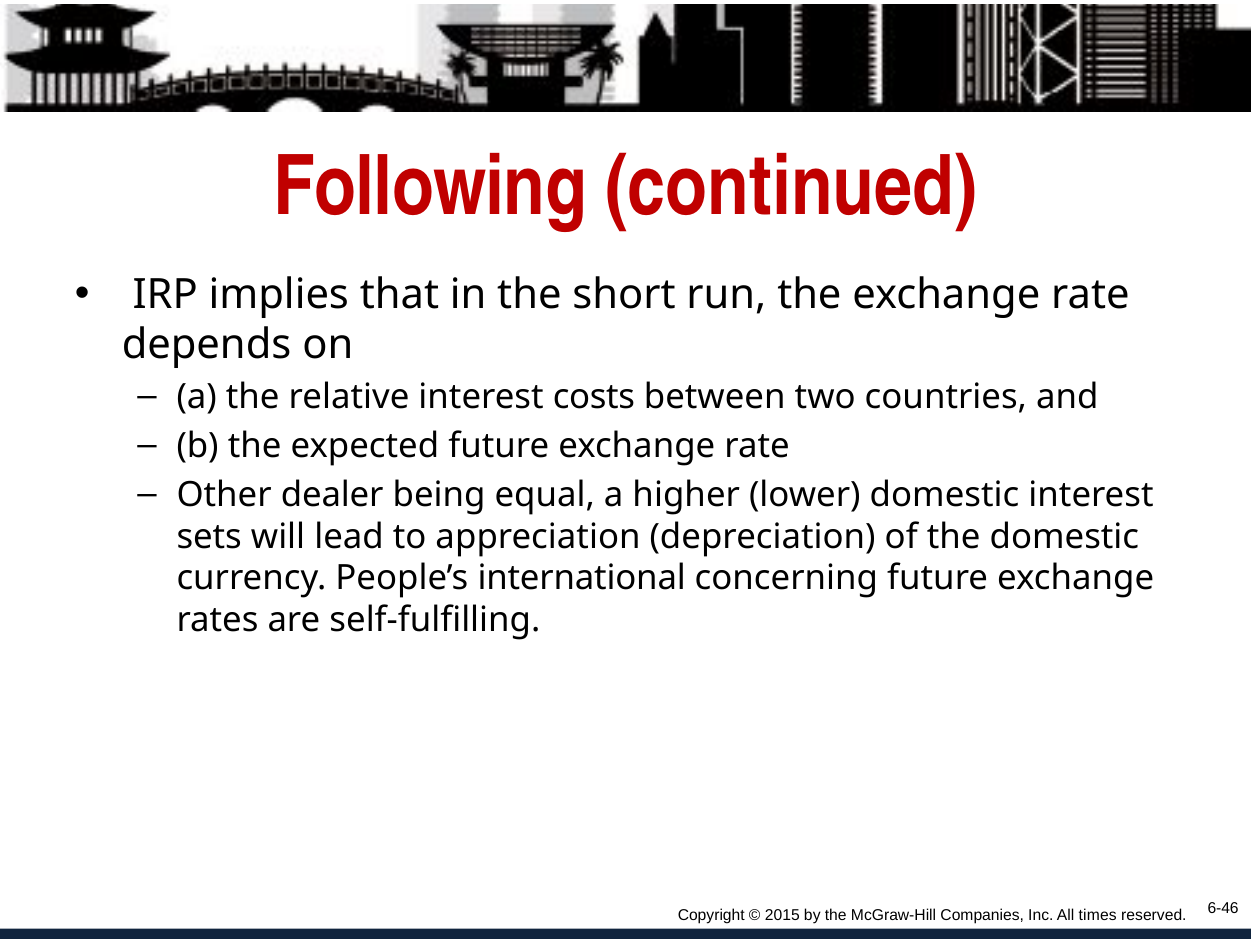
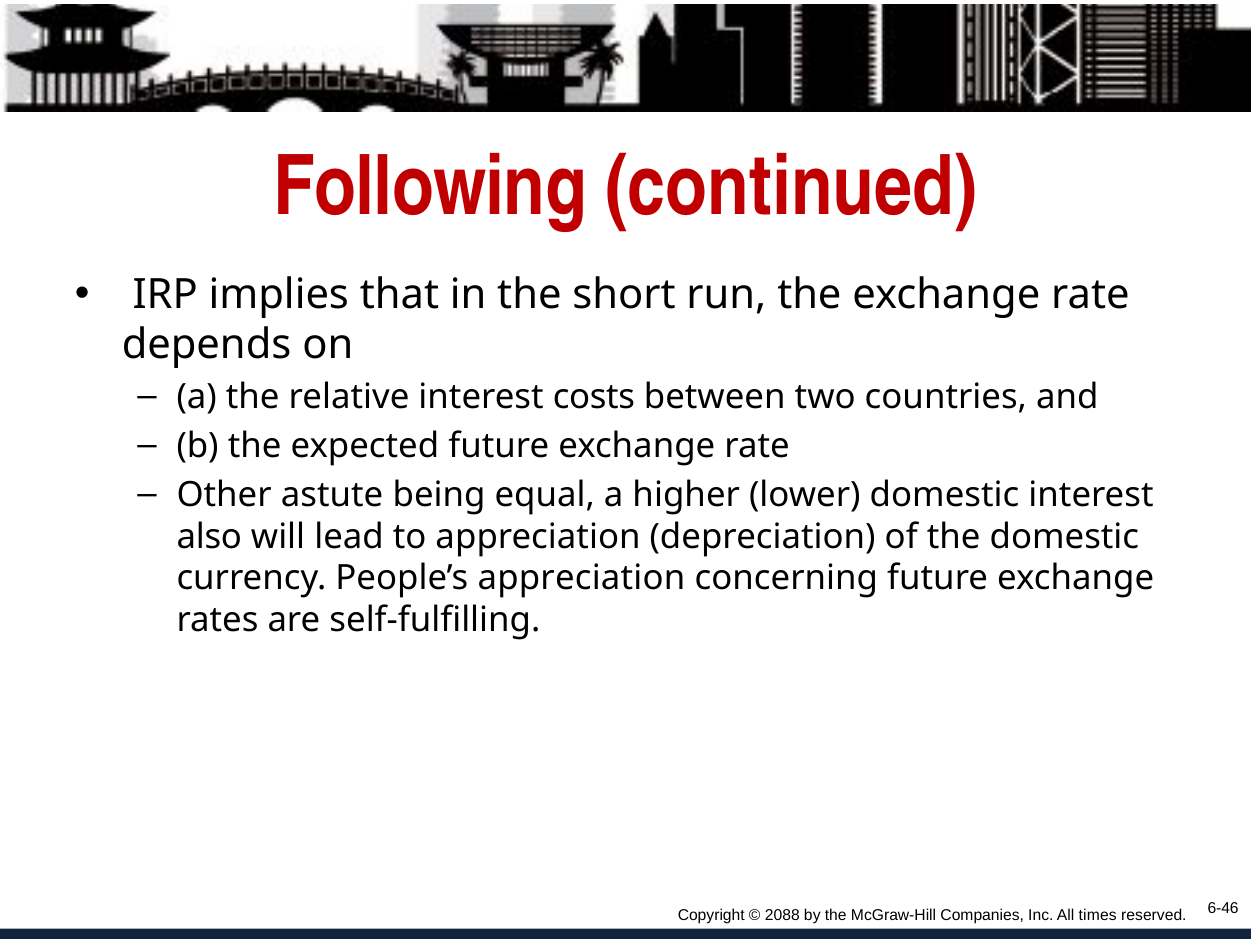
dealer: dealer -> astute (332, 494)
sets: sets -> also (209, 536)
People’s international: international -> appreciation (581, 578)
2015: 2015 -> 2088 (782, 914)
